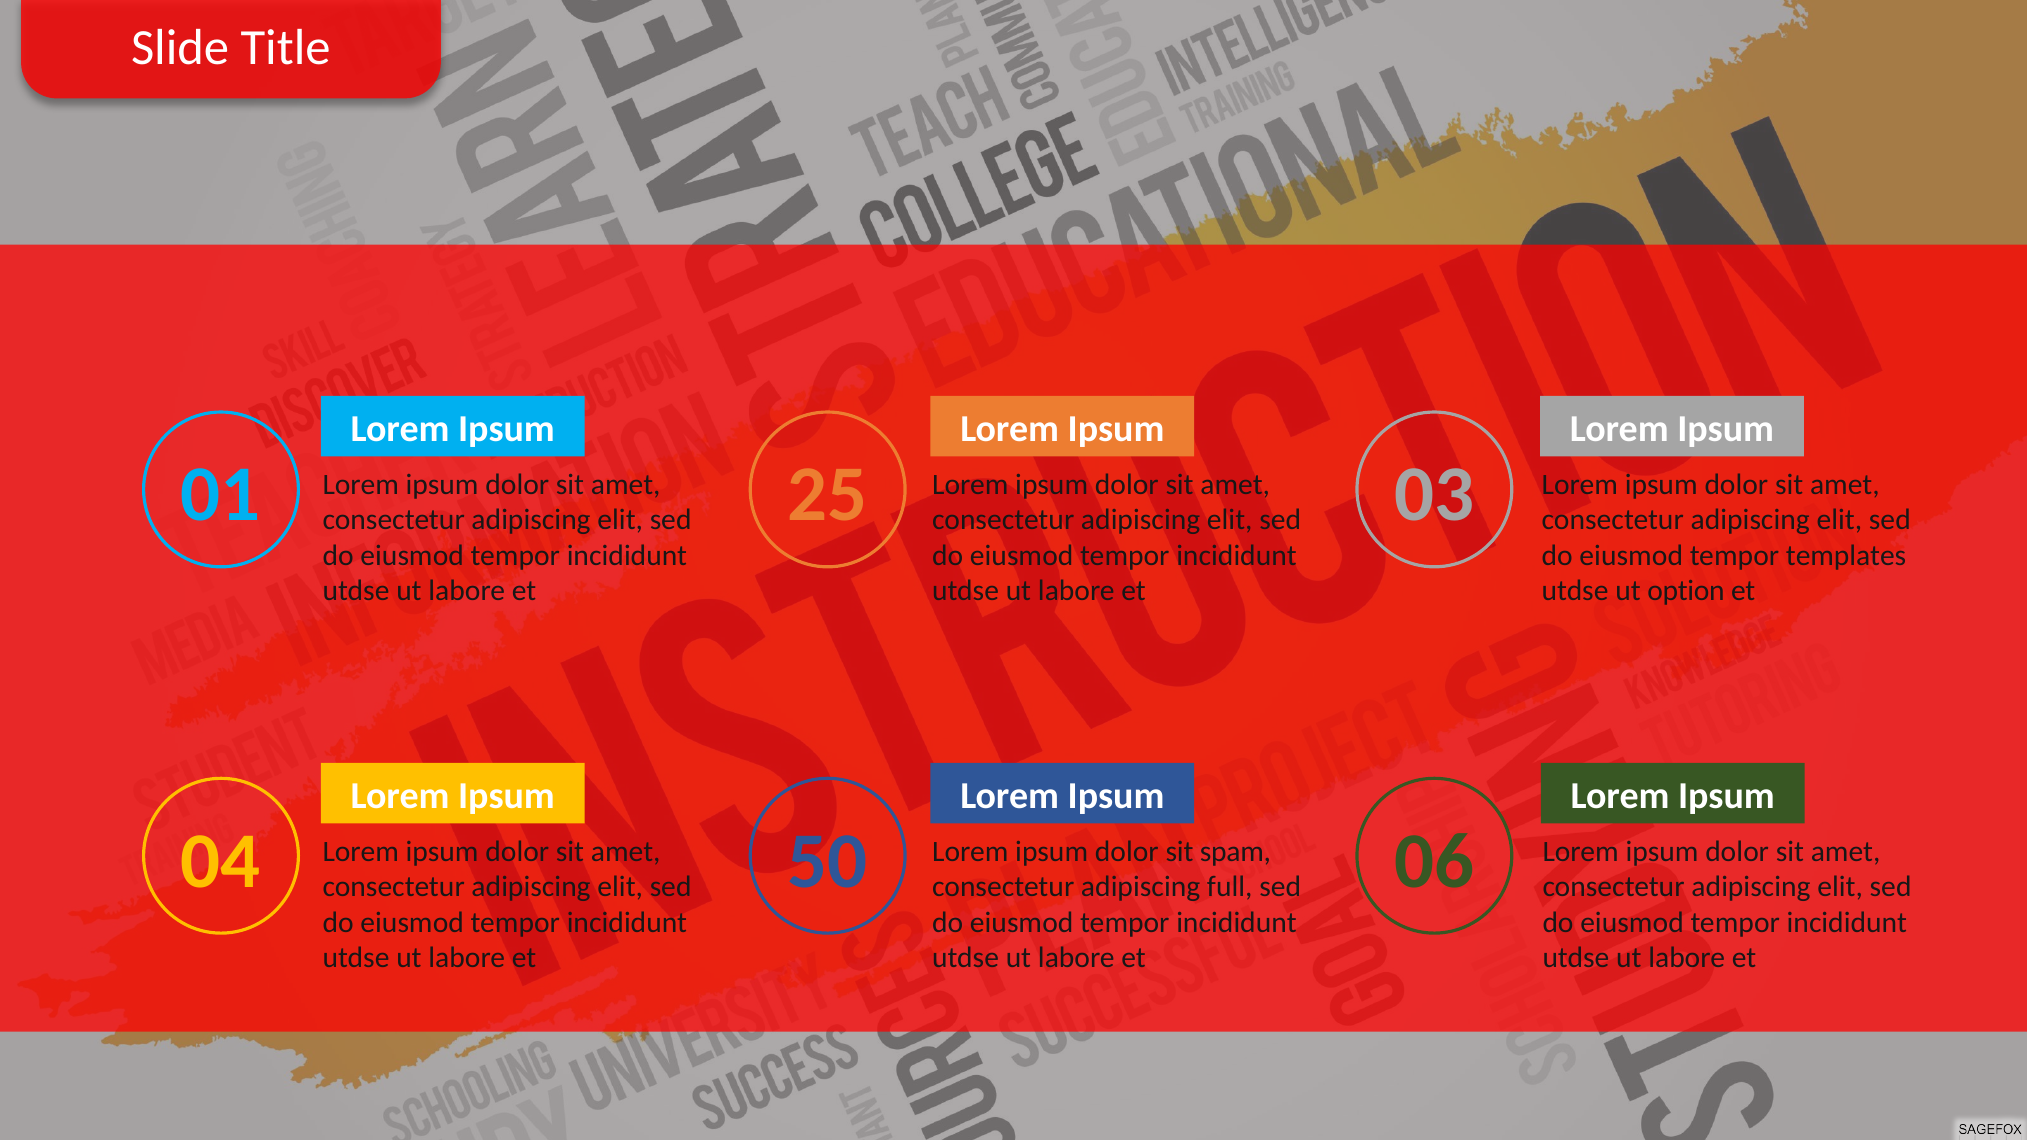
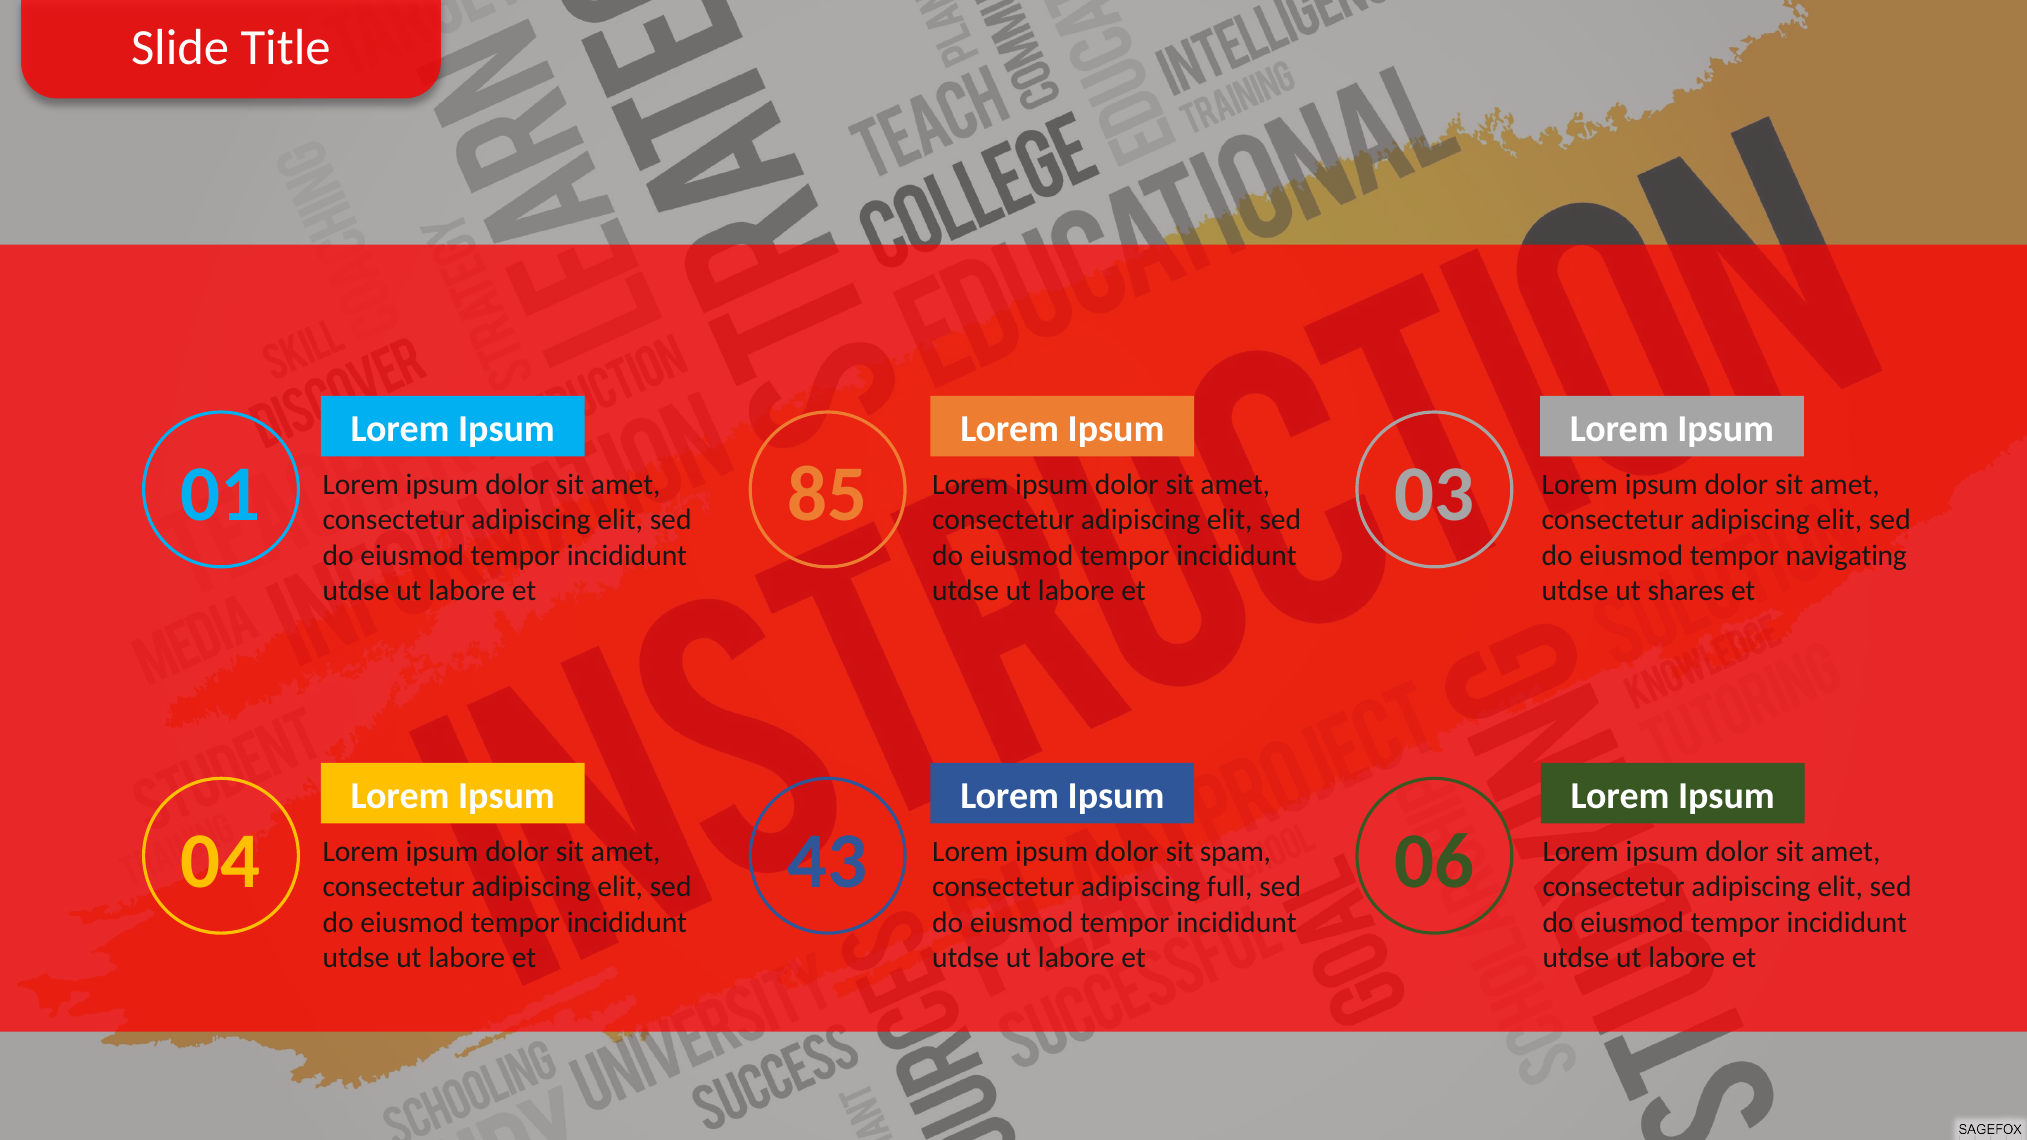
25: 25 -> 85 (828, 495)
templates: templates -> navigating (1846, 556)
option: option -> shares (1686, 591)
50: 50 -> 43 (828, 861)
